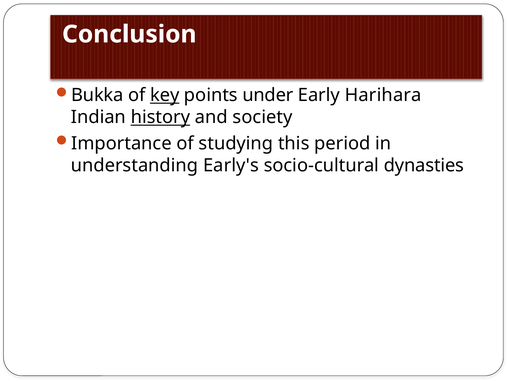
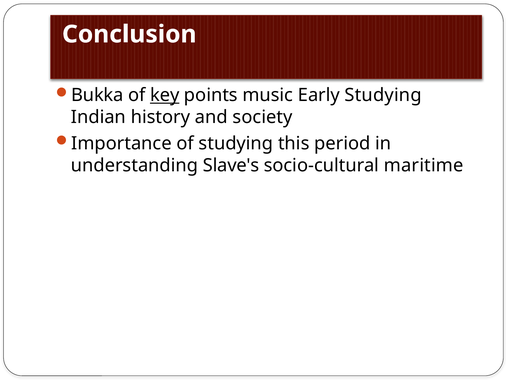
under: under -> music (268, 95)
Early Harihara: Harihara -> Studying (383, 95)
history underline: present -> none (160, 117)
Early's: Early's -> Slave's (231, 165)
dynasties: dynasties -> maritime (424, 165)
